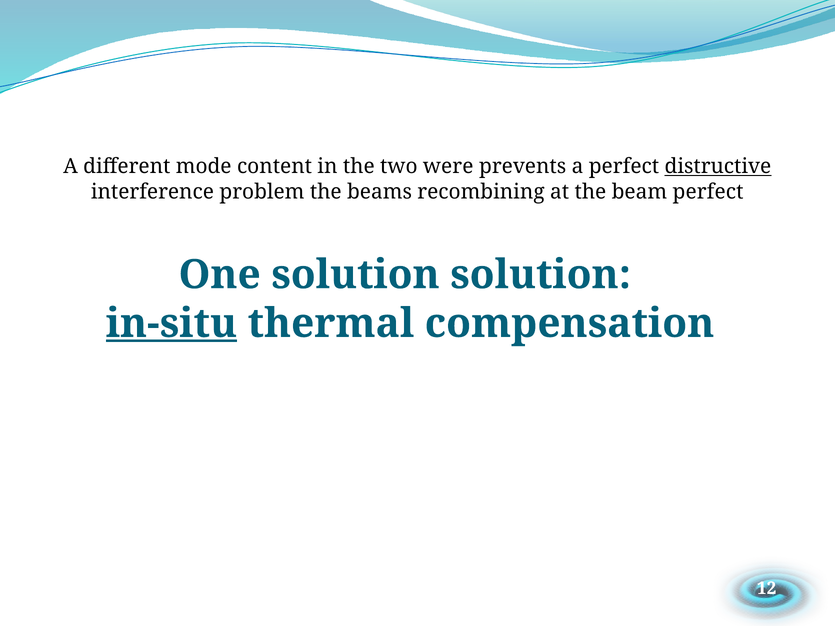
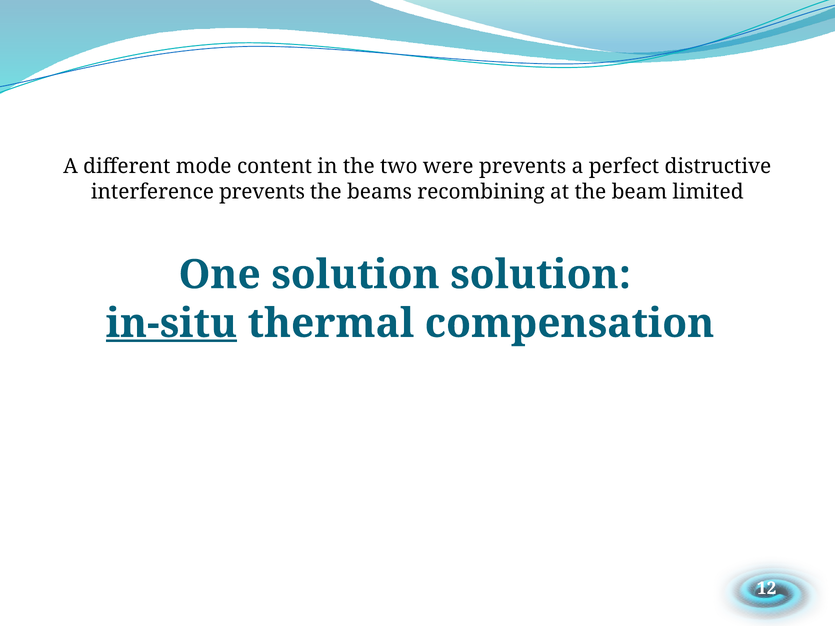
distructive underline: present -> none (718, 167)
interference problem: problem -> prevents (262, 192)
beam perfect: perfect -> limited (708, 192)
